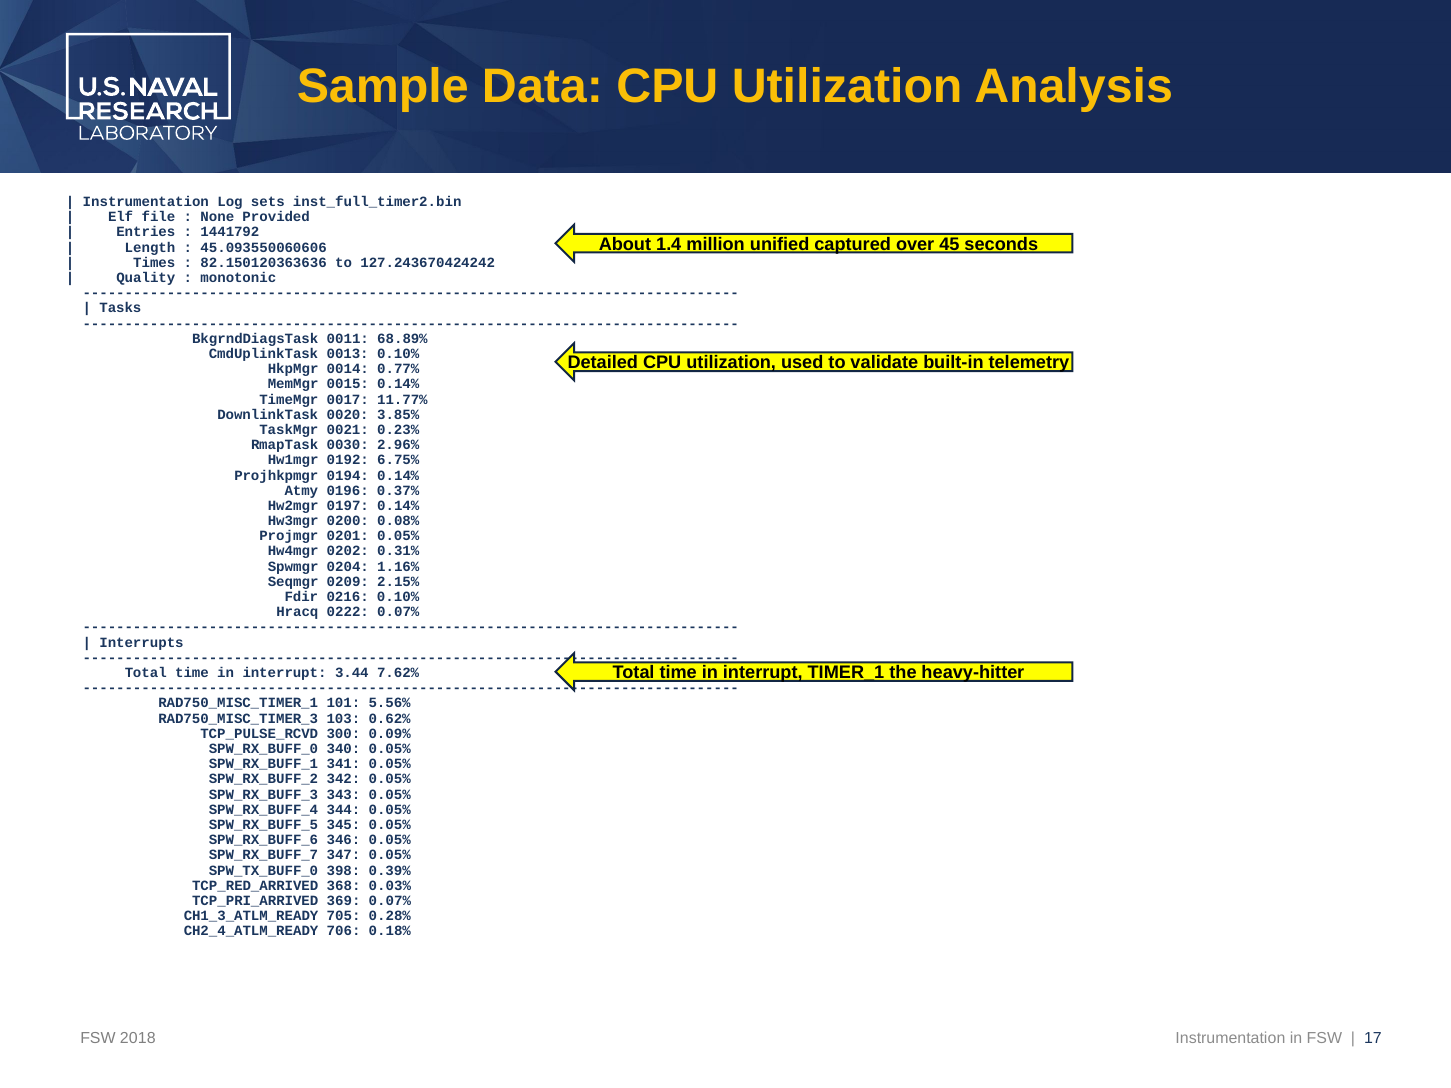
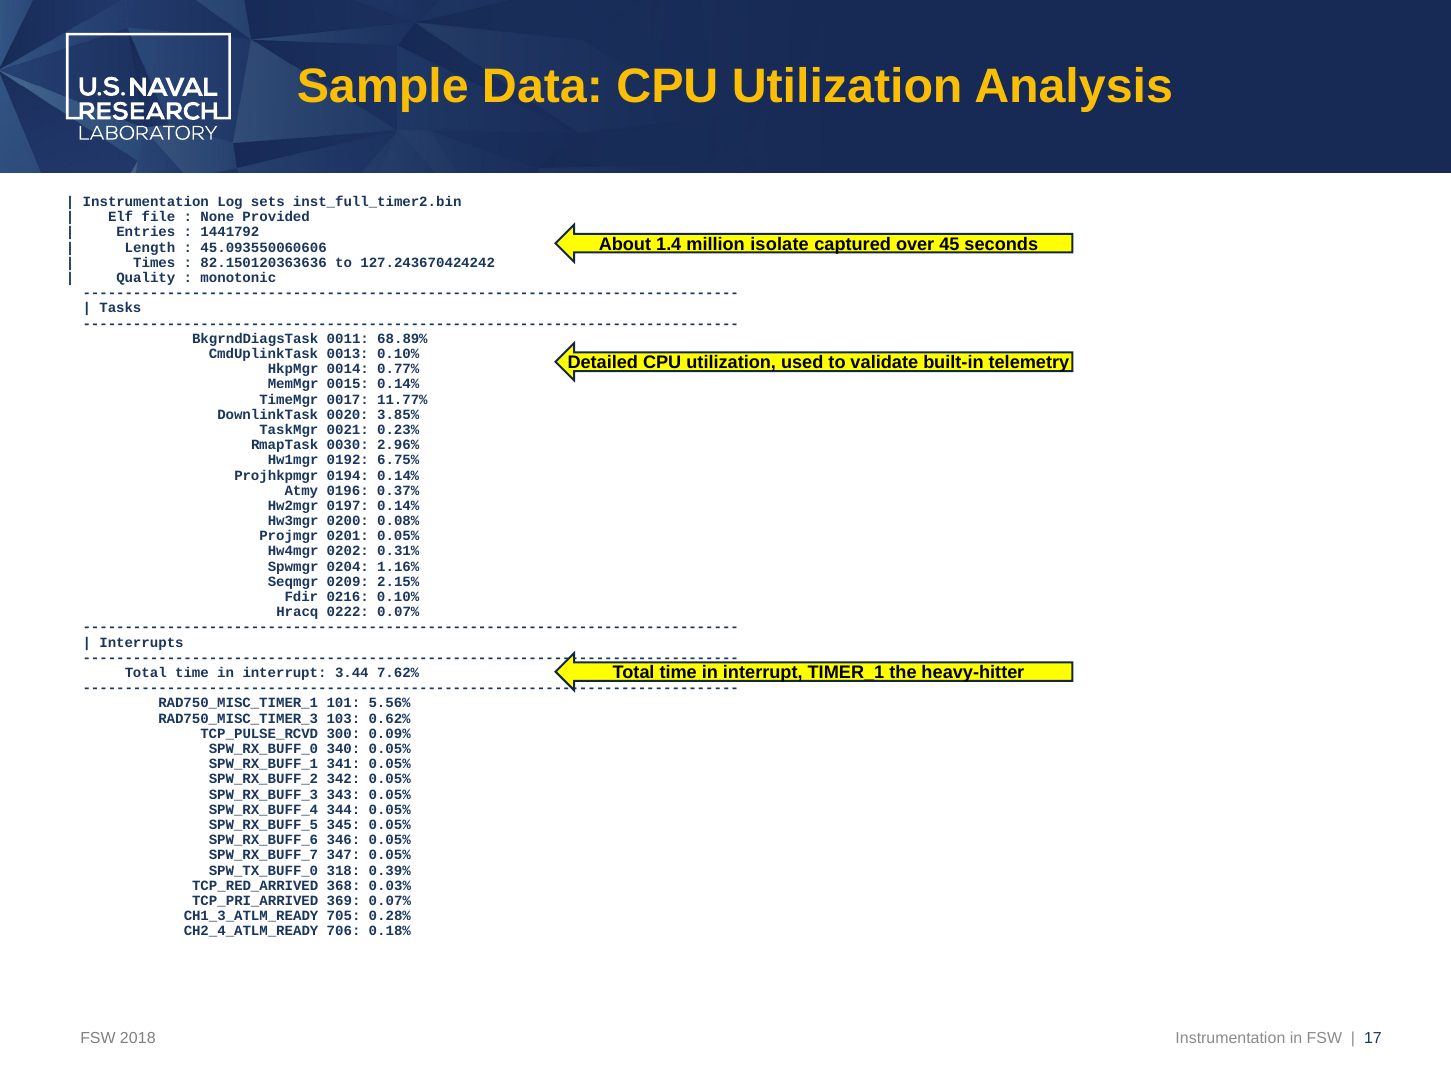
unified: unified -> isolate (780, 245)
398: 398 -> 318 (343, 871)
